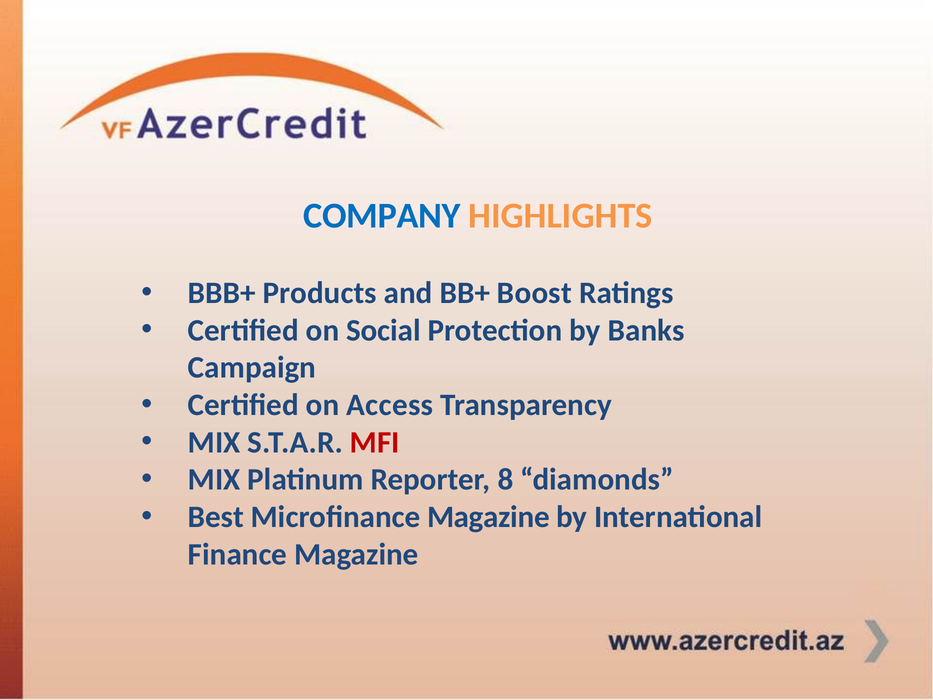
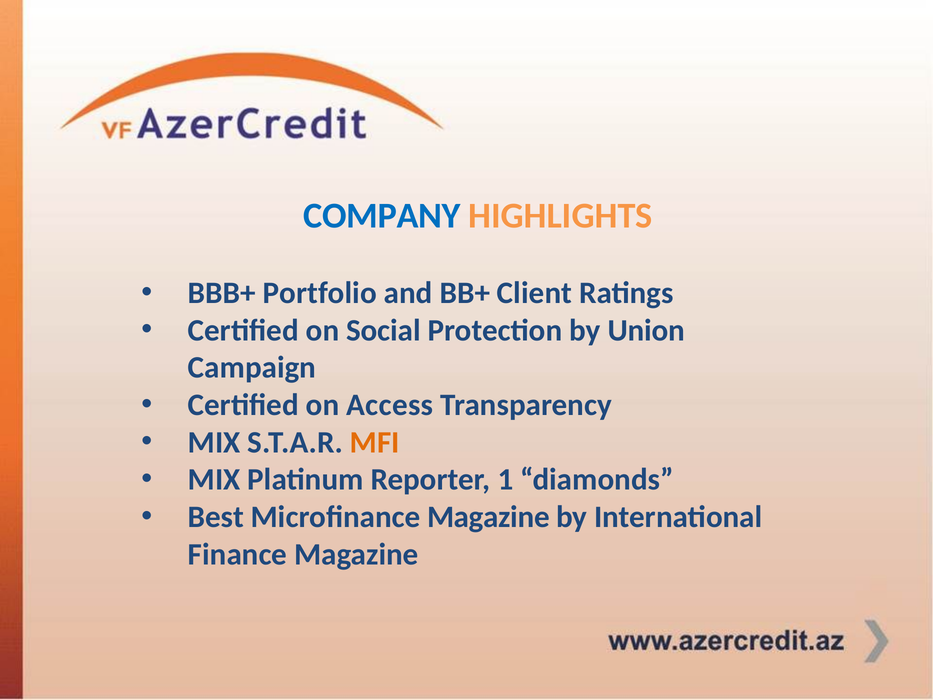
Products: Products -> Portfolio (320, 293)
Boost: Boost -> Client (534, 293)
Banks: Banks -> Union (646, 330)
MFI colour: red -> orange (375, 442)
8: 8 -> 1 (505, 479)
